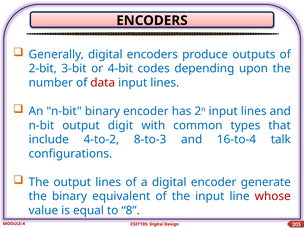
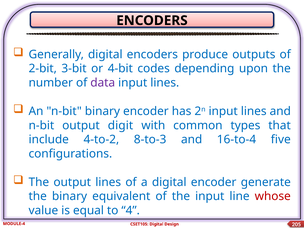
data colour: red -> purple (103, 83)
talk: talk -> five (281, 140)
8: 8 -> 4 (131, 211)
